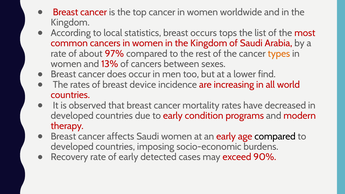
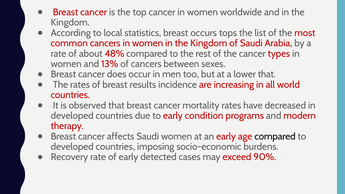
97%: 97% -> 48% (114, 54)
types colour: orange -> red (279, 54)
lower find: find -> that (267, 74)
device: device -> results (143, 85)
